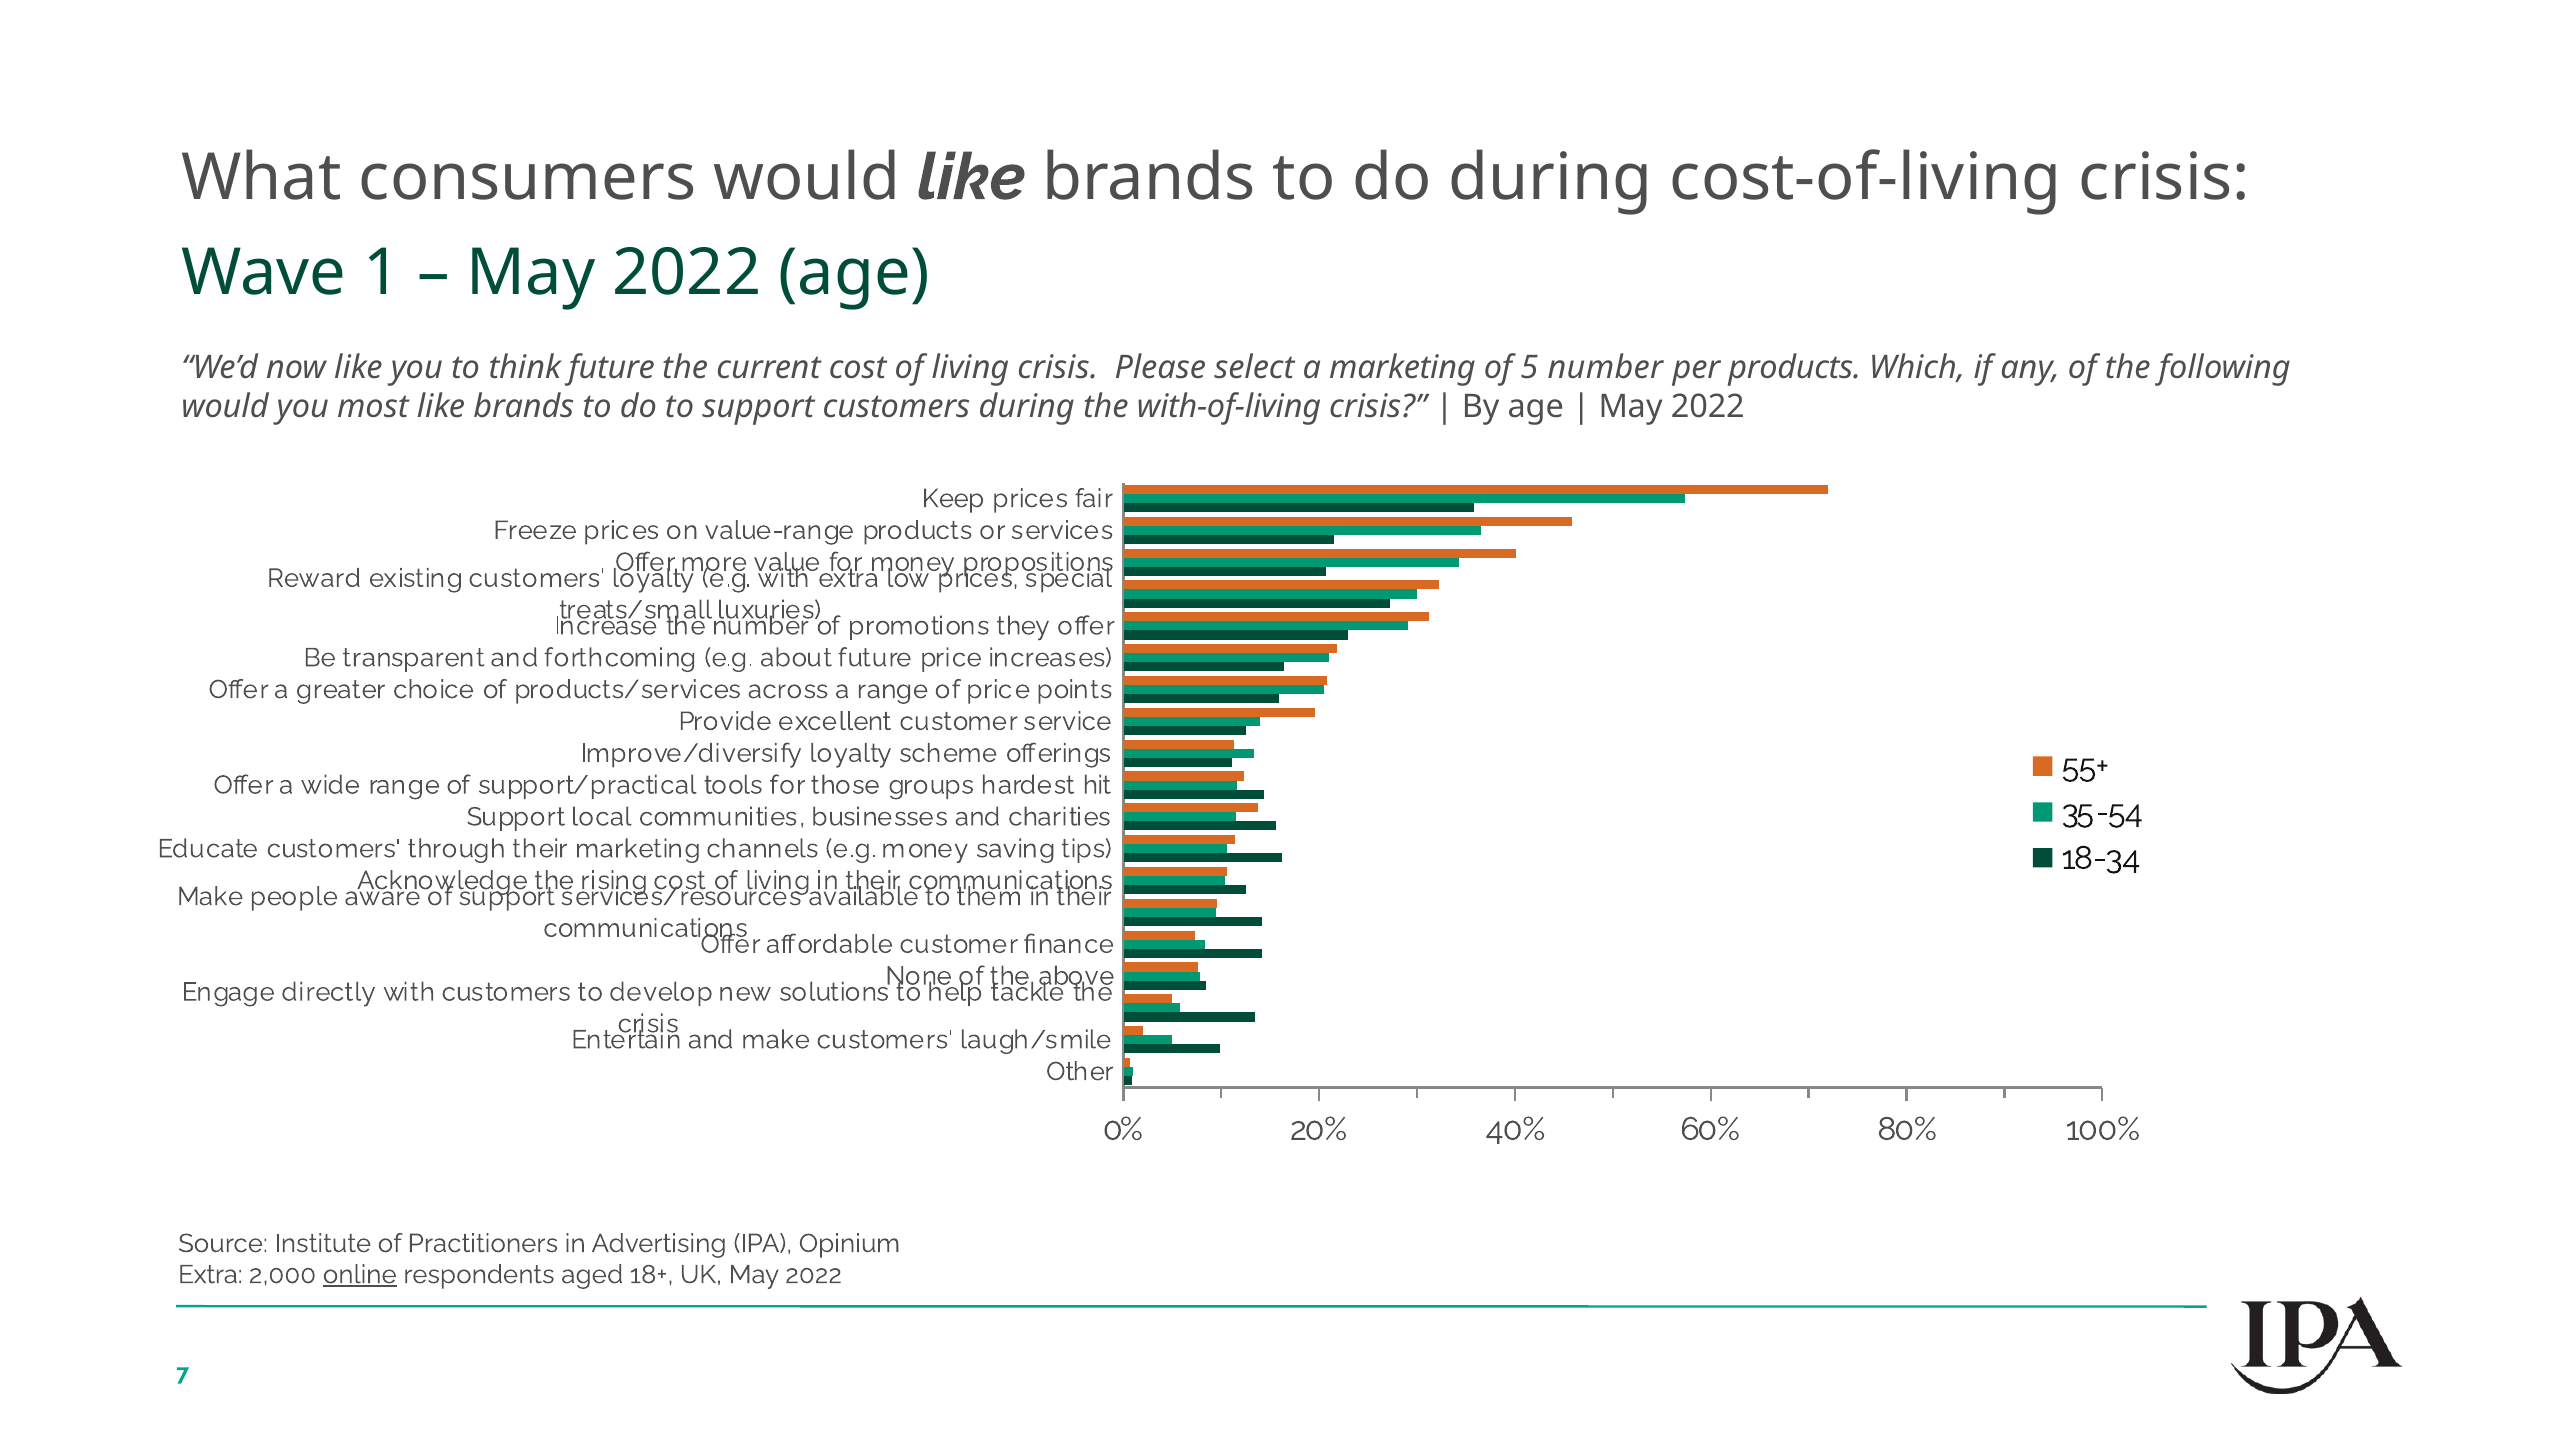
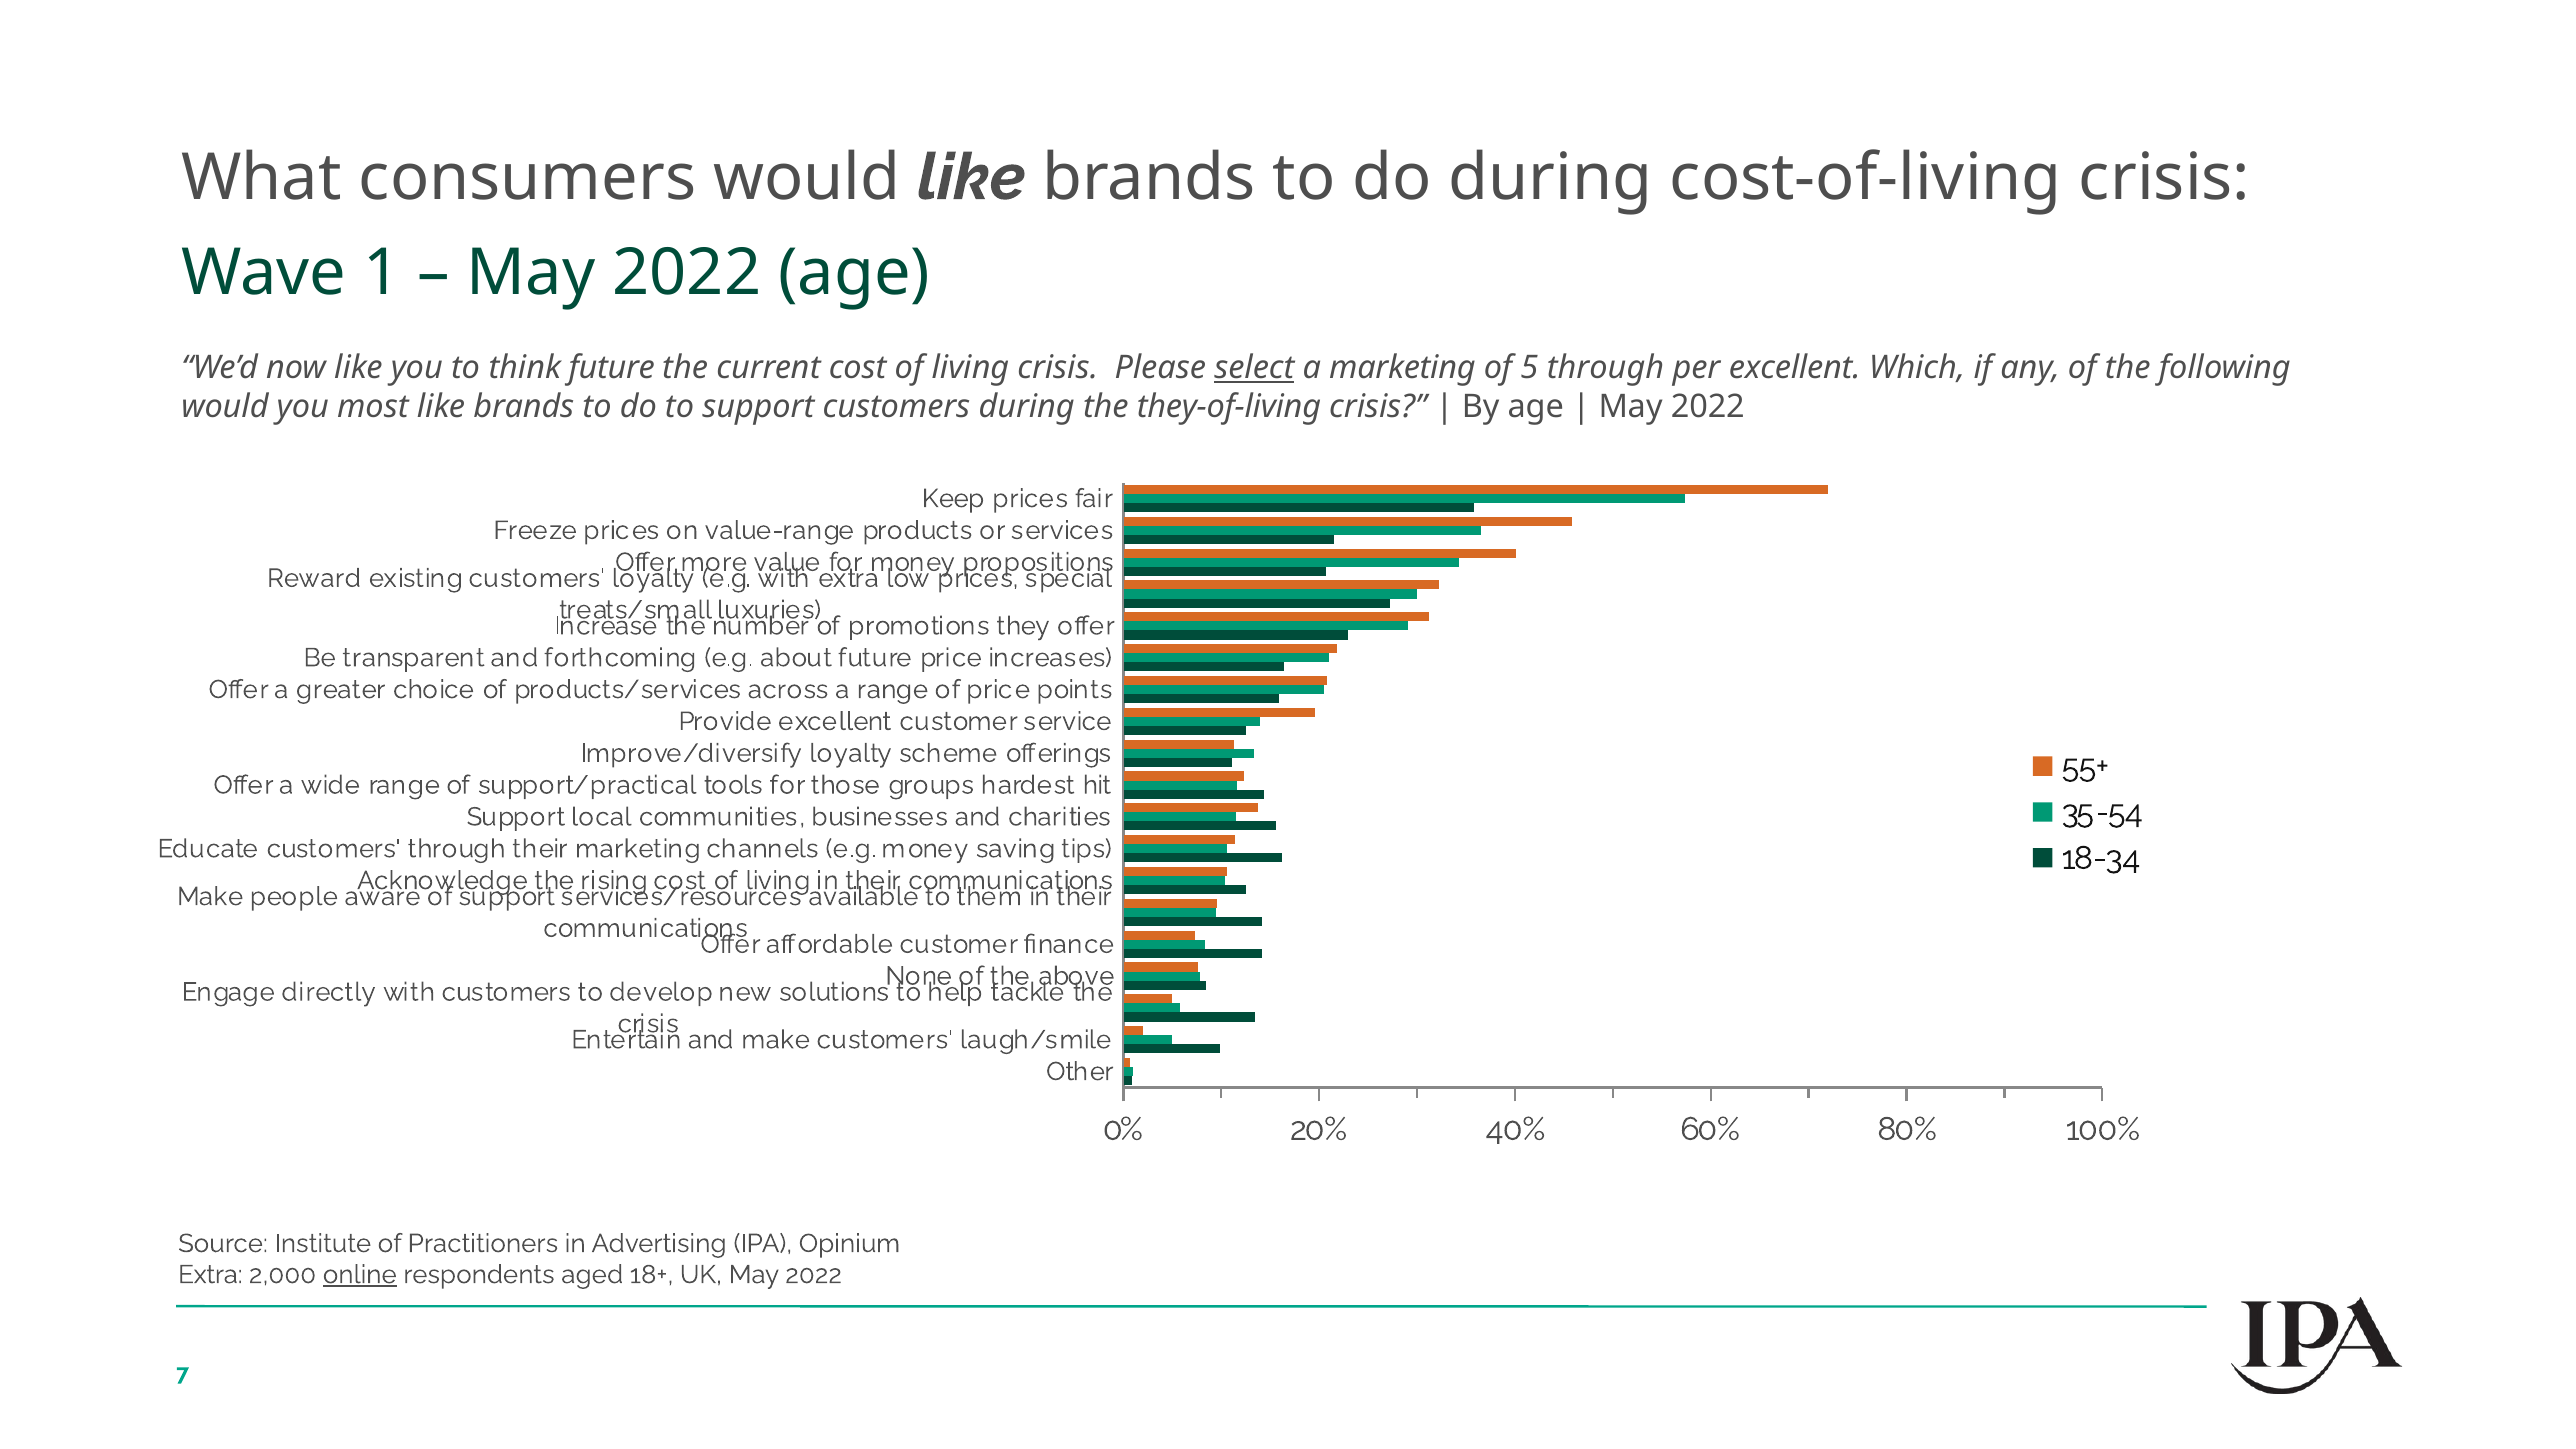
select underline: none -> present (1254, 368)
5 number: number -> through (1606, 368)
per products: products -> excellent (1795, 368)
with-of-living: with-of-living -> they-of-living (1229, 407)
